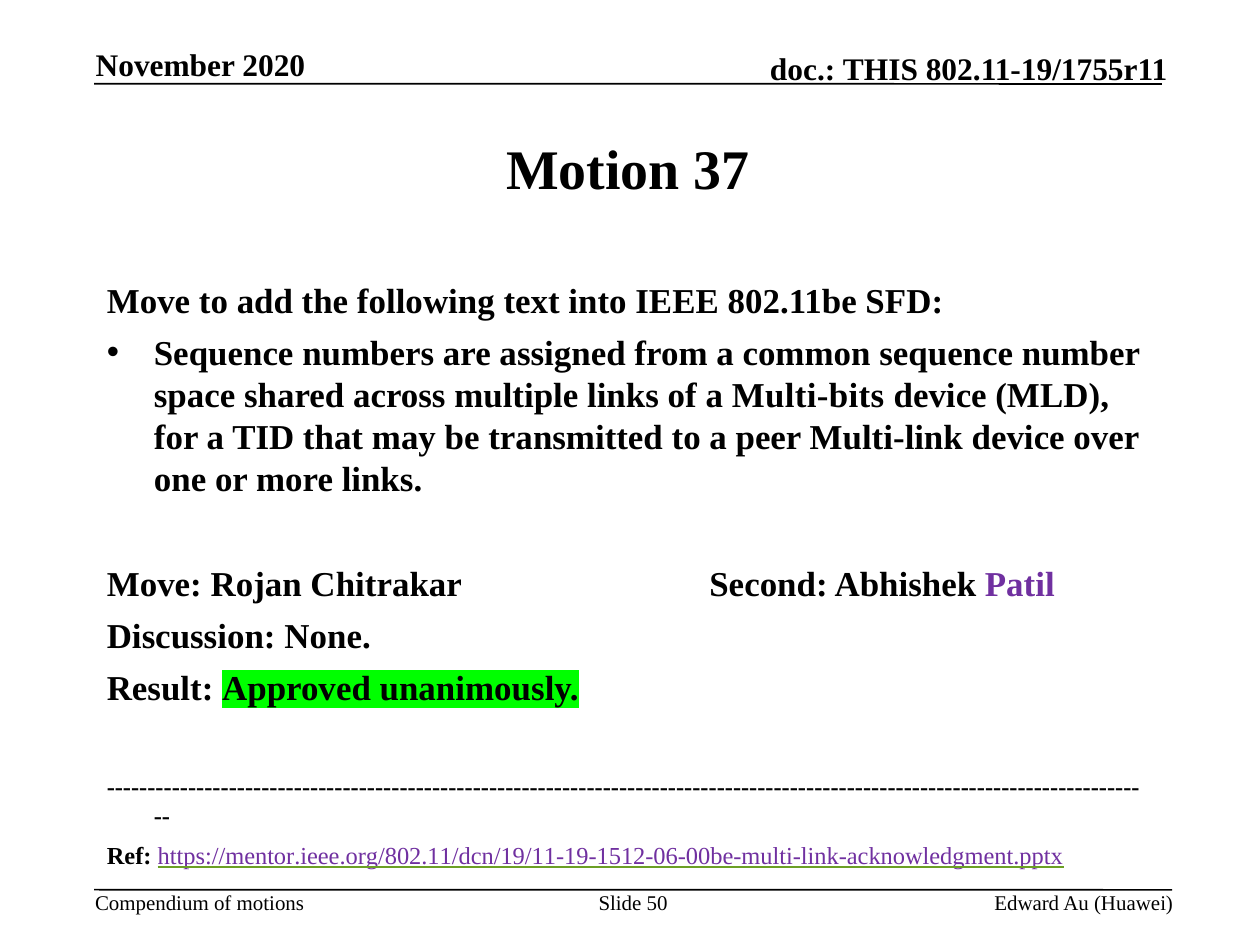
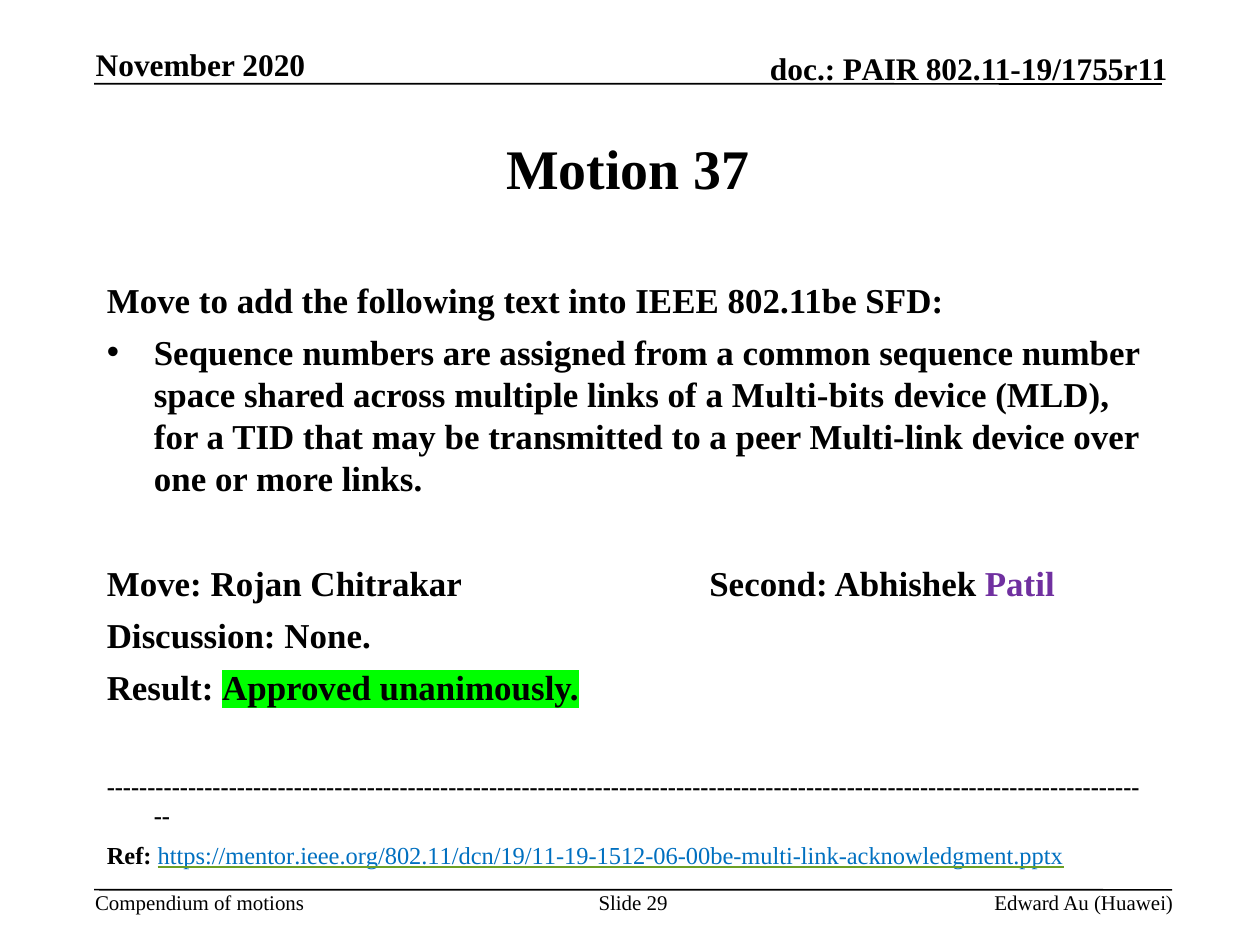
THIS: THIS -> PAIR (881, 70)
https://mentor.ieee.org/802.11/dcn/19/11-19-1512-06-00be-multi-link-acknowledgment.pptx colour: purple -> blue (610, 856)
50: 50 -> 29 (657, 903)
